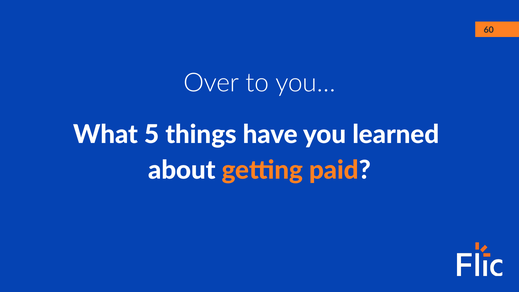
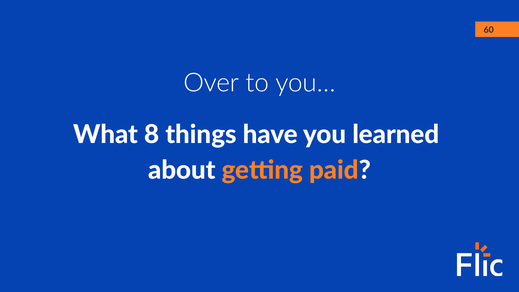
5: 5 -> 8 (152, 134)
